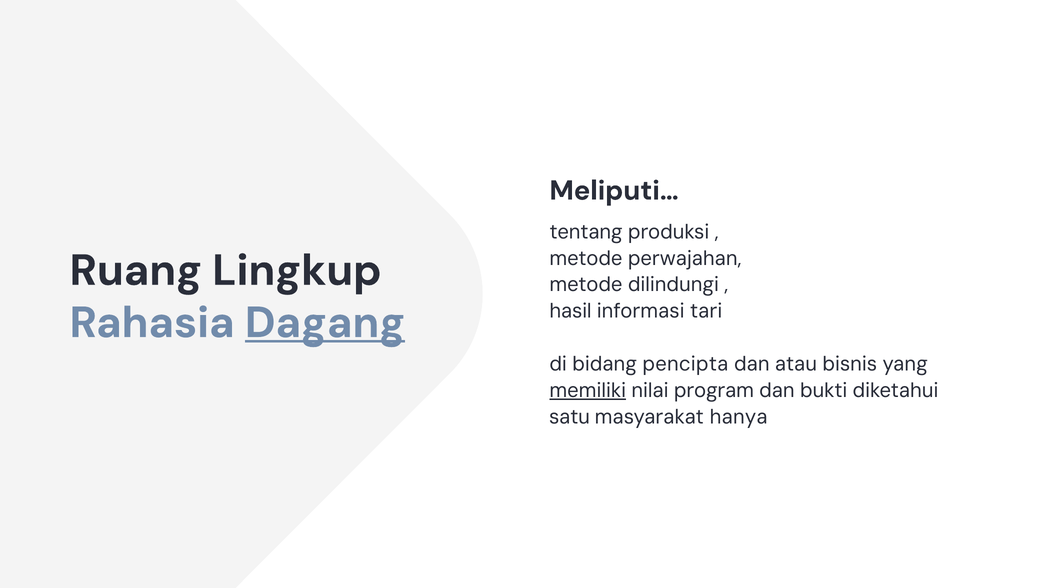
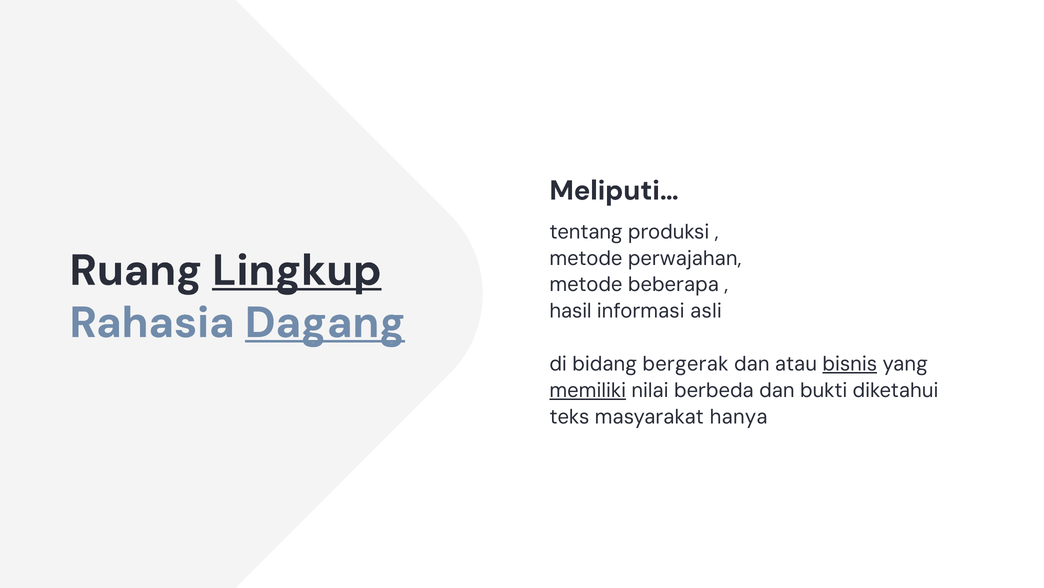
Lingkup underline: none -> present (297, 270)
dilindungi: dilindungi -> beberapa (673, 284)
tari: tari -> asli (706, 311)
pencipta: pencipta -> bergerak (685, 364)
bisnis underline: none -> present (850, 364)
program: program -> berbeda (714, 390)
satu: satu -> teks (569, 416)
